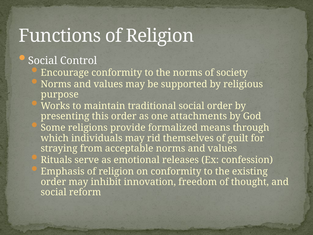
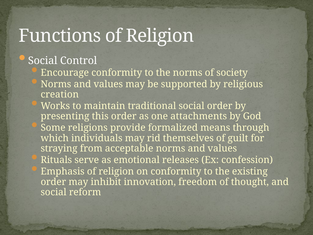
purpose: purpose -> creation (60, 94)
